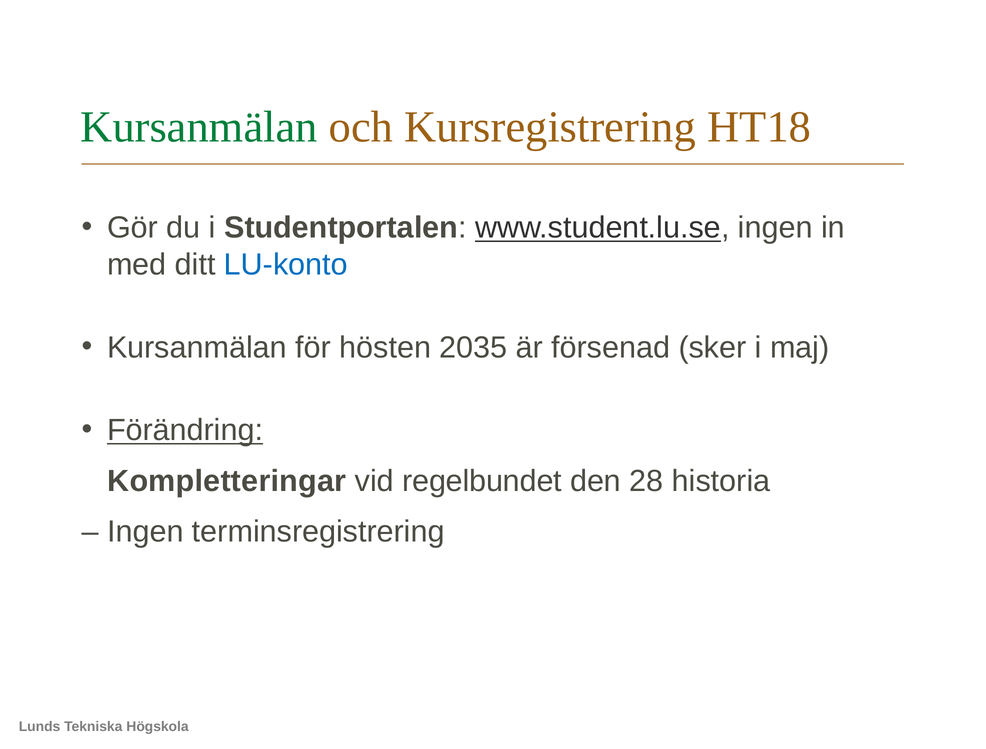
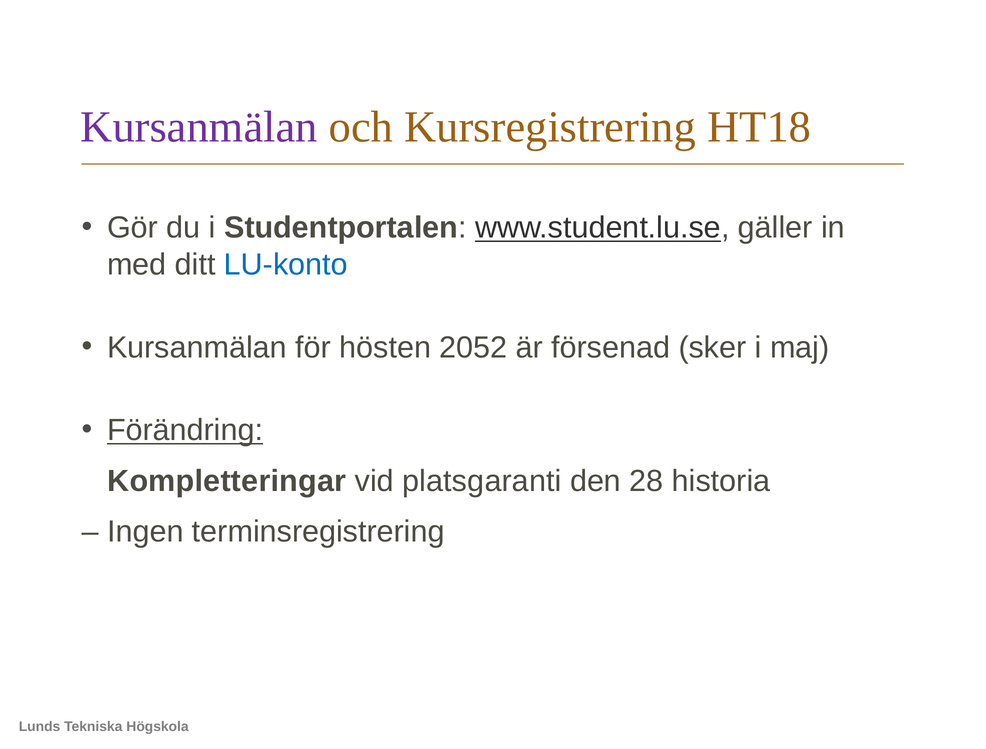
Kursanmälan colour: green -> purple (199, 127)
www.student.lu.se ingen: ingen -> gäller (775, 228)
2035: 2035 -> 2052 (473, 348)
regelbundet: regelbundet -> platsgaranti (482, 481)
